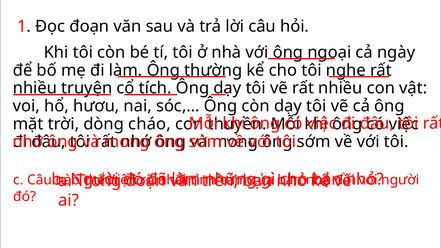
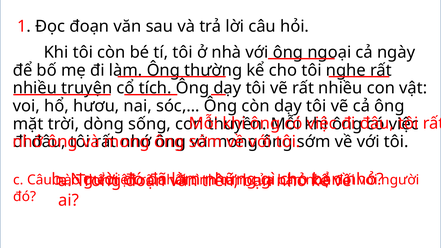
cháo: cháo -> sống (150, 124)
